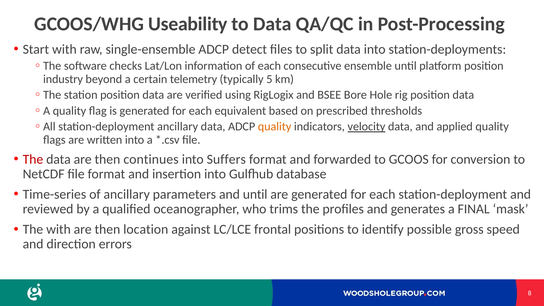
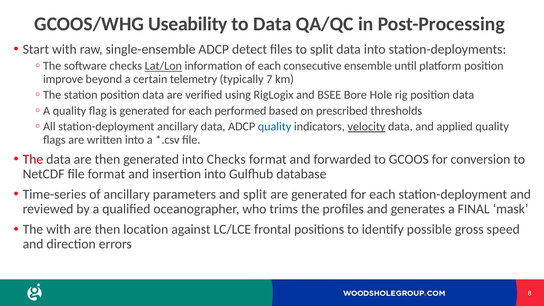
Lat/Lon underline: none -> present (163, 66)
industry: industry -> improve (63, 79)
5: 5 -> 7 (269, 79)
equivalent: equivalent -> performed (240, 111)
quality colour: orange -> blue (275, 127)
then continues: continues -> generated (151, 159)
into Suffers: Suffers -> Checks (226, 159)
and until: until -> split (255, 194)
